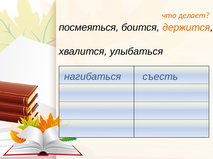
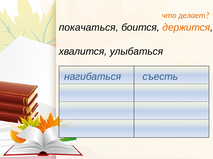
посмеяться: посмеяться -> покачаться (89, 27)
